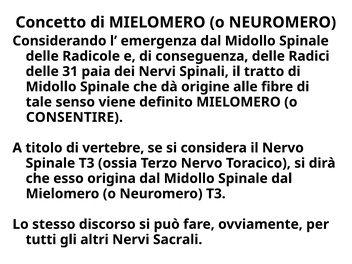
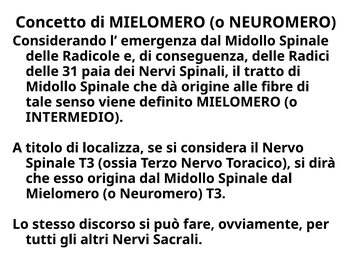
CONSENTIRE: CONSENTIRE -> INTERMEDIO (74, 117)
vertebre: vertebre -> localizza (113, 148)
